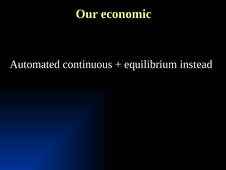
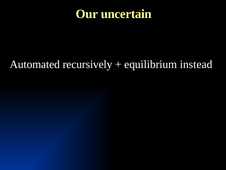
economic: economic -> uncertain (126, 14)
continuous: continuous -> recursively (88, 64)
